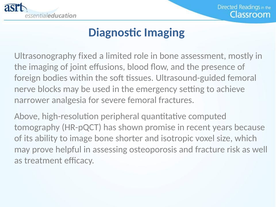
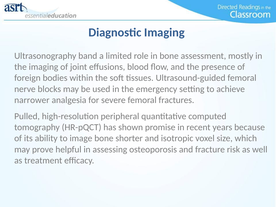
fixed: fixed -> band (88, 56)
Above: Above -> Pulled (27, 116)
